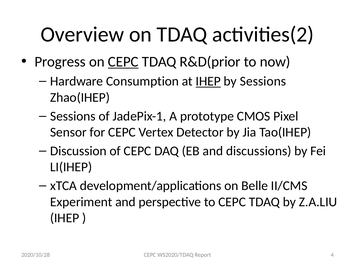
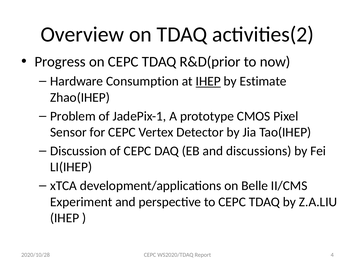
CEPC underline: present -> none (123, 62)
by Sessions: Sessions -> Estimate (263, 81)
Sessions: Sessions -> Problem (73, 116)
